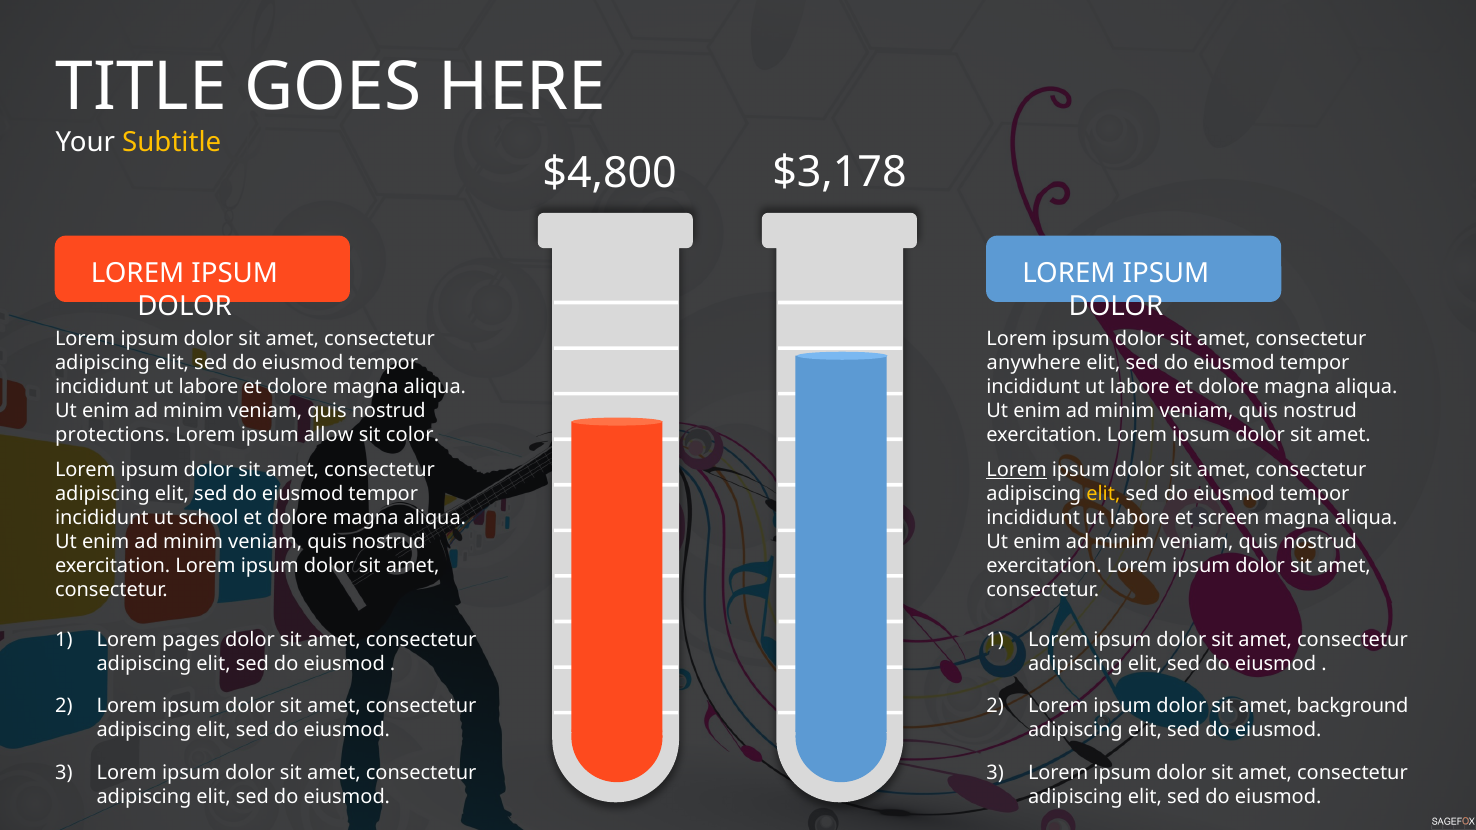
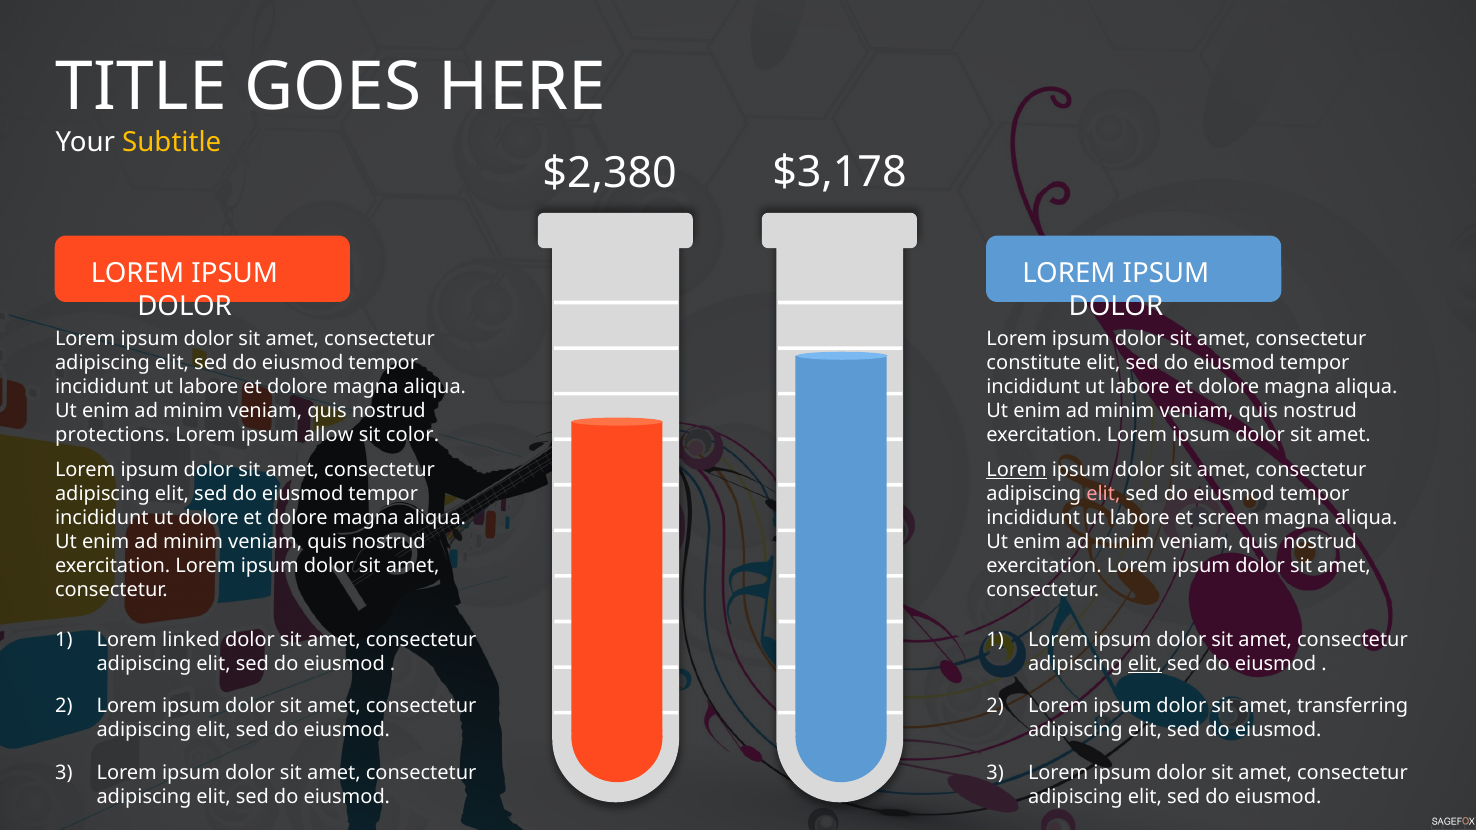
$4,800: $4,800 -> $2,380 (610, 173)
anywhere: anywhere -> constitute (1034, 363)
elit colour: yellow -> pink (1103, 494)
ut school: school -> dolore (209, 518)
pages: pages -> linked (191, 640)
elit underline: none -> present (1145, 664)
background: background -> transferring (1353, 707)
